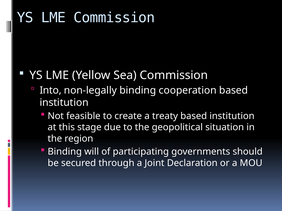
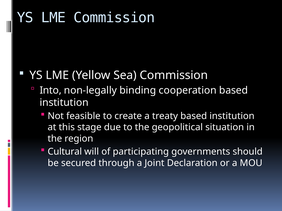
Binding: Binding -> Cultural (65, 152)
